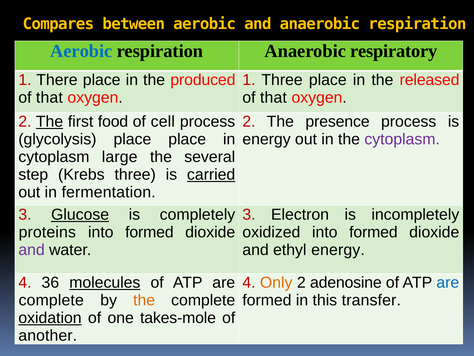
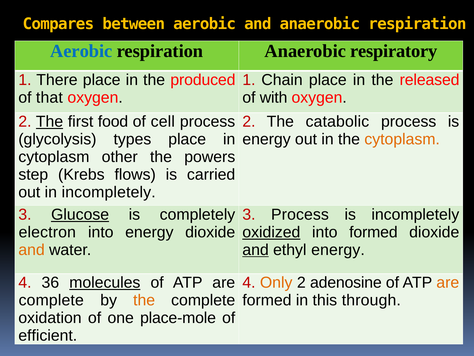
1 Three: Three -> Chain (282, 80)
that: that -> with (274, 98)
presence: presence -> catabolic (337, 121)
glycolysis place: place -> types (132, 139)
cytoplasm colour: purple -> orange (402, 139)
large: large -> other (120, 157)
several: several -> powers (210, 157)
Krebs three: three -> flows (135, 174)
carried underline: present -> none (211, 174)
in fermentation: fermentation -> incompletely (109, 192)
3 Electron: Electron -> Process (300, 214)
proteins: proteins -> electron (47, 232)
formed: formed -> energy (149, 232)
oxidized underline: none -> present (271, 232)
and colour: purple -> orange (32, 250)
and underline: none -> present (256, 250)
are colour: blue -> orange (448, 282)
transfer: transfer -> through (371, 300)
oxidation underline: present -> none (50, 318)
takes-mole: takes-mole -> place-mole (178, 318)
another: another -> efficient (48, 335)
